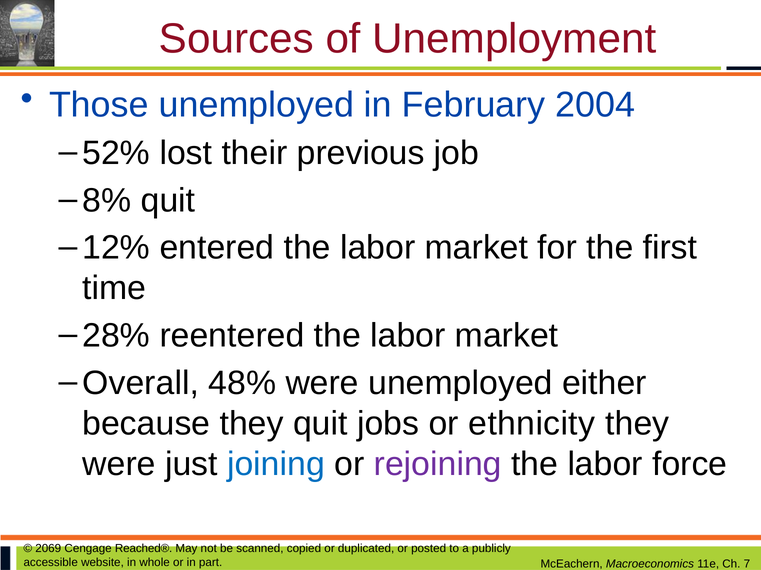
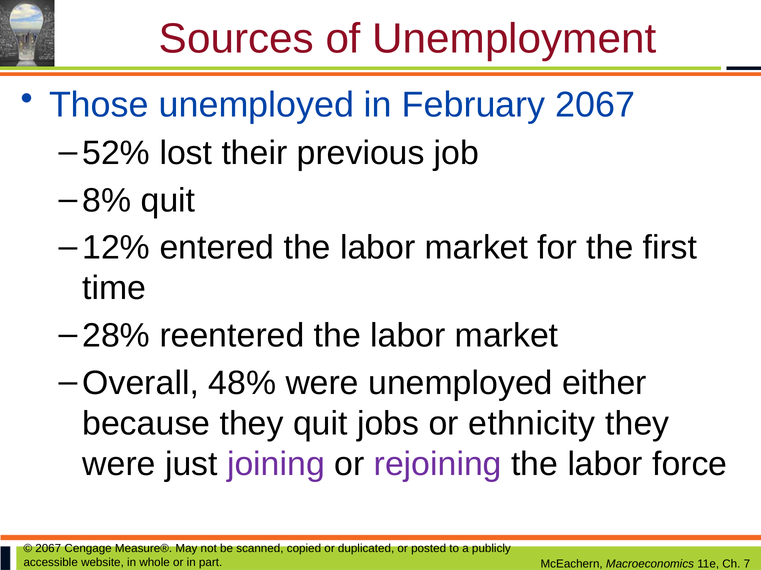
February 2004: 2004 -> 2067 (595, 105)
joining colour: blue -> purple (276, 465)
2069: 2069 -> 2067 (48, 549)
Reached®: Reached® -> Measure® (144, 549)
